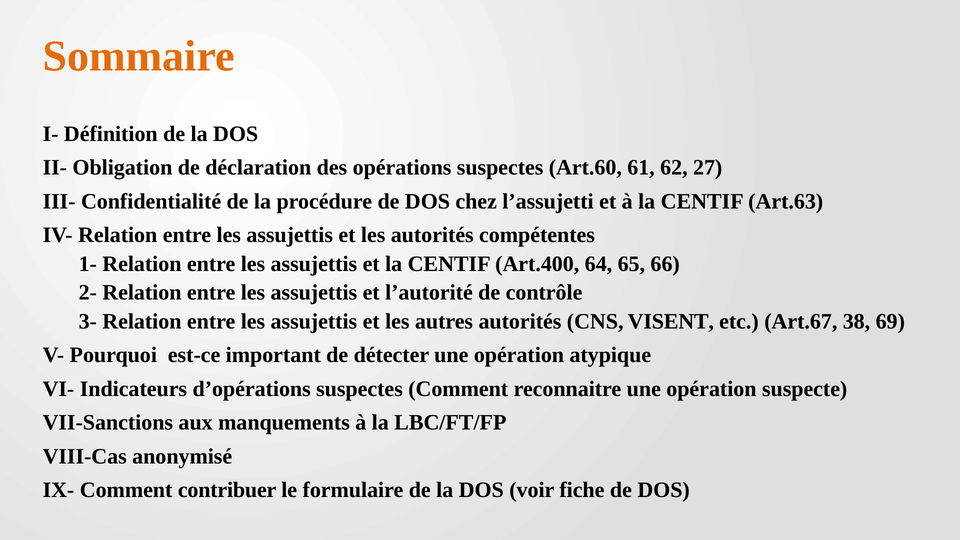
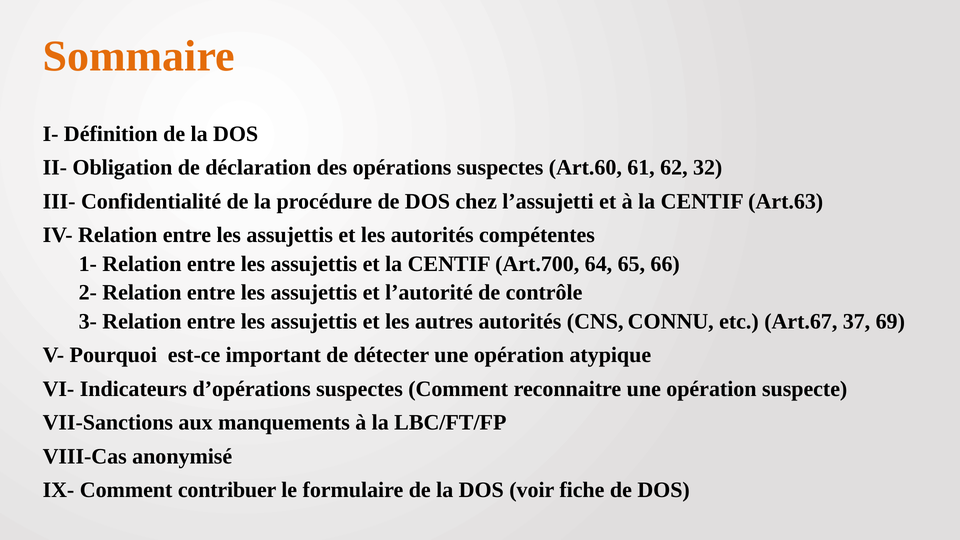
27: 27 -> 32 (708, 168)
Art.400: Art.400 -> Art.700 (537, 264)
VISENT: VISENT -> CONNU (671, 321)
38: 38 -> 37 (856, 321)
